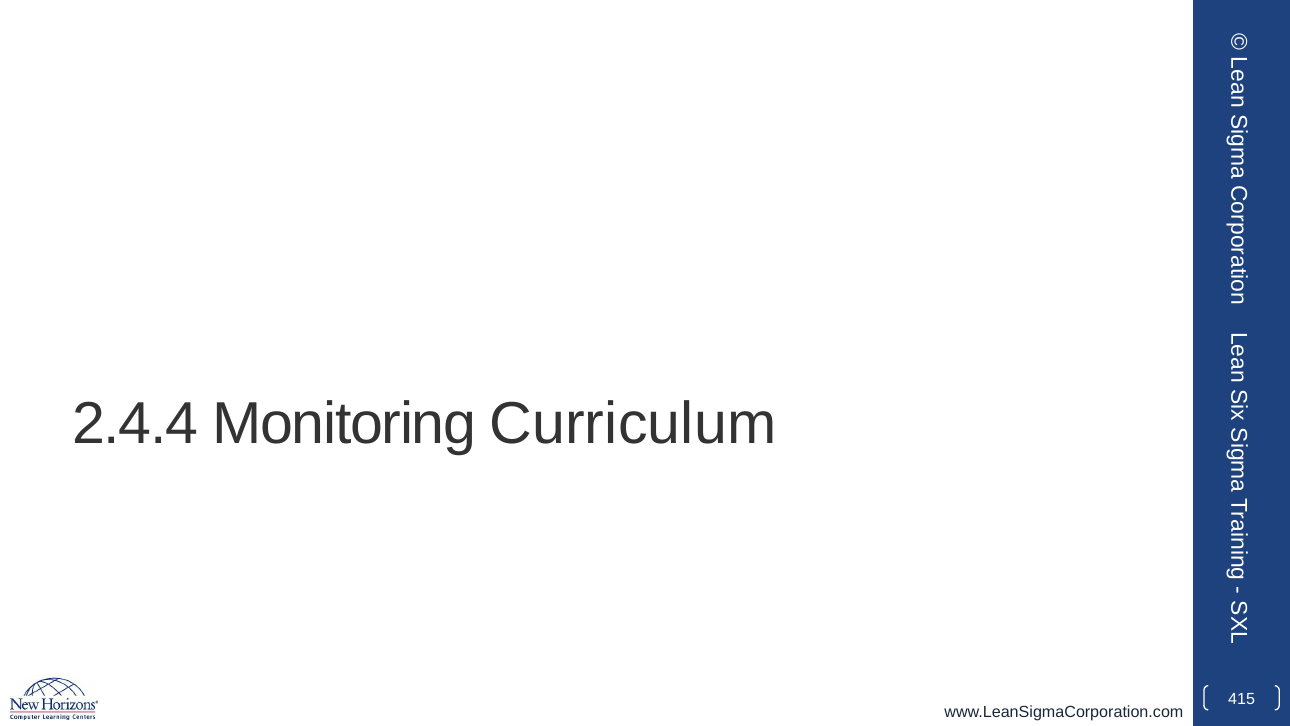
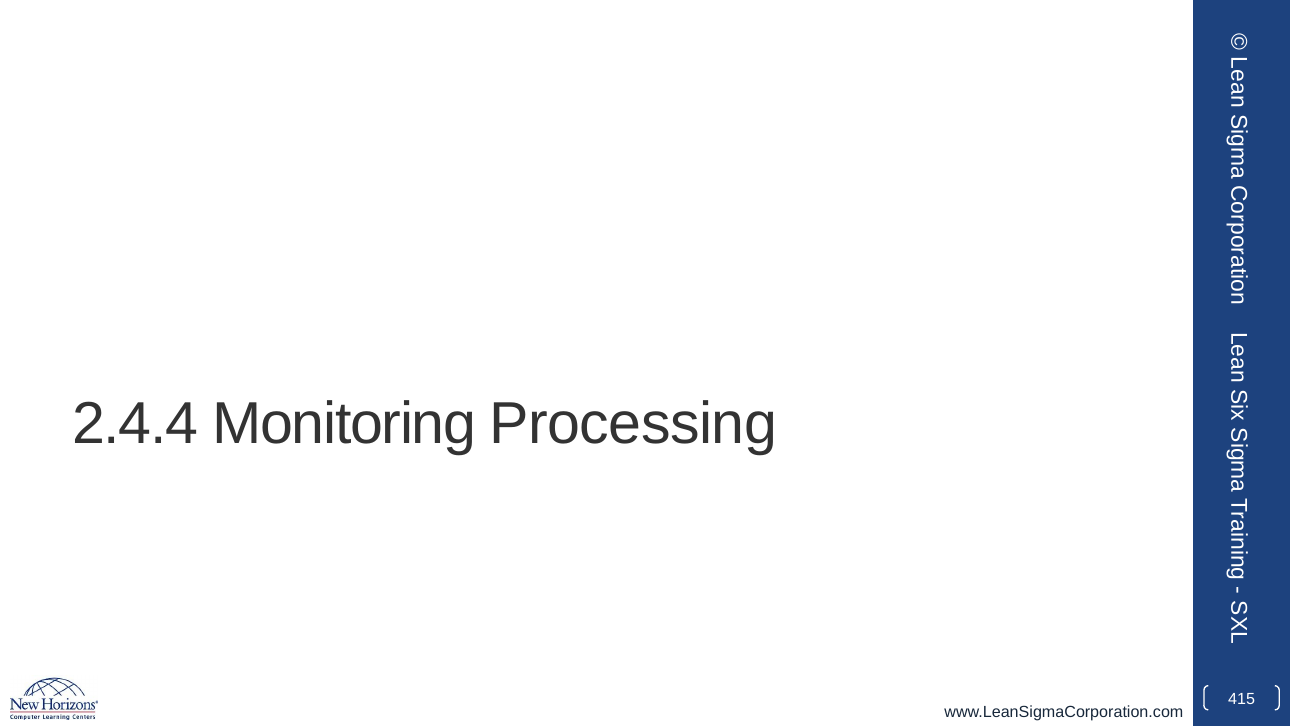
Curriculum: Curriculum -> Processing (633, 424)
